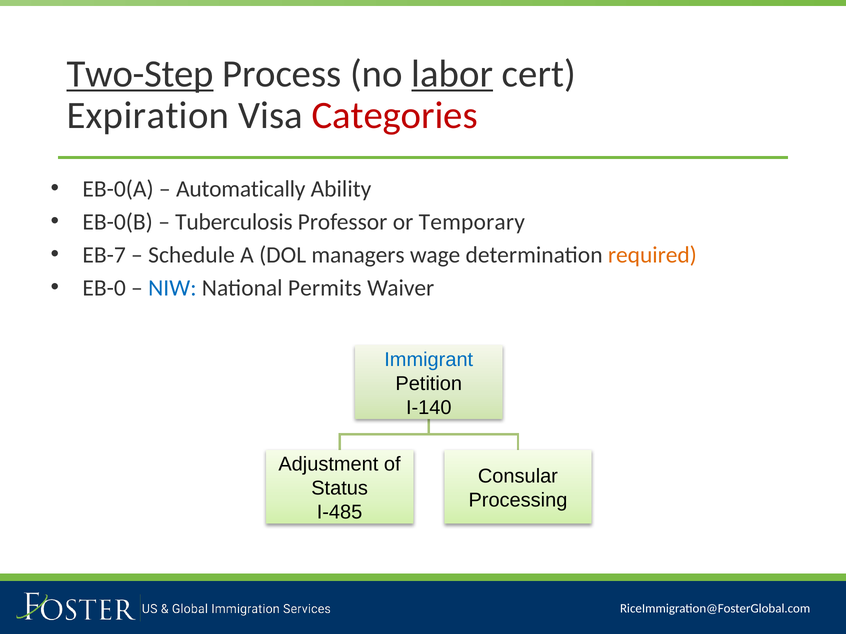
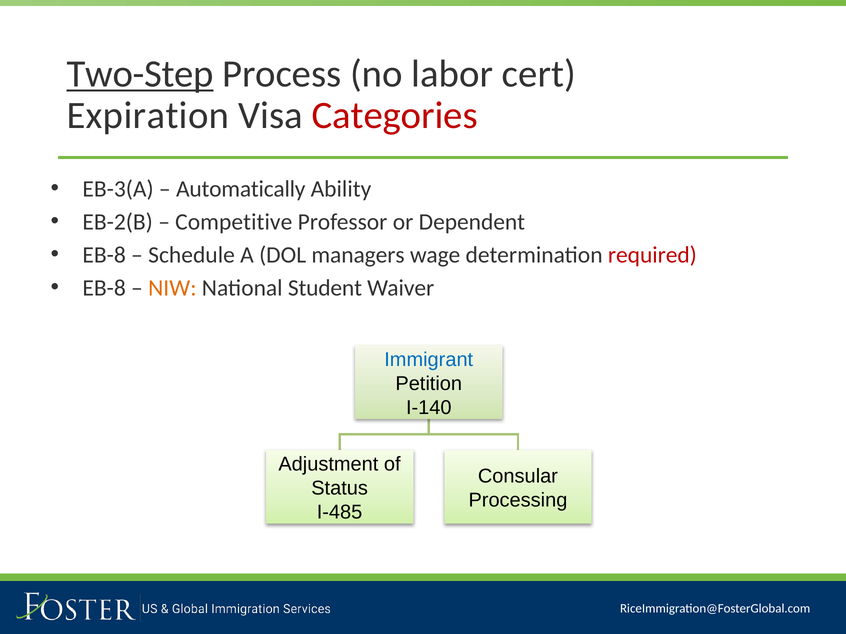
labor underline: present -> none (452, 74)
EB-0(A: EB-0(A -> EB-3(A (118, 189)
EB-0(B: EB-0(B -> EB-2(B (118, 222)
Tuberculosis: Tuberculosis -> Competitive (234, 222)
Temporary: Temporary -> Dependent (472, 222)
EB-7: EB-7 -> EB-8 (104, 255)
required colour: orange -> red (652, 255)
EB-0: EB-0 -> EB-8 (104, 288)
NIW colour: blue -> orange (172, 288)
Permits: Permits -> Student (325, 288)
